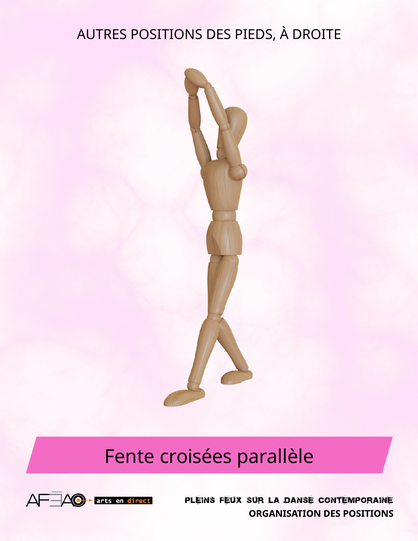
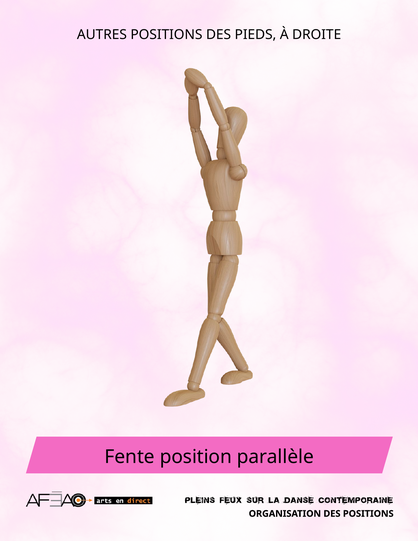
croisées: croisées -> position (196, 457)
